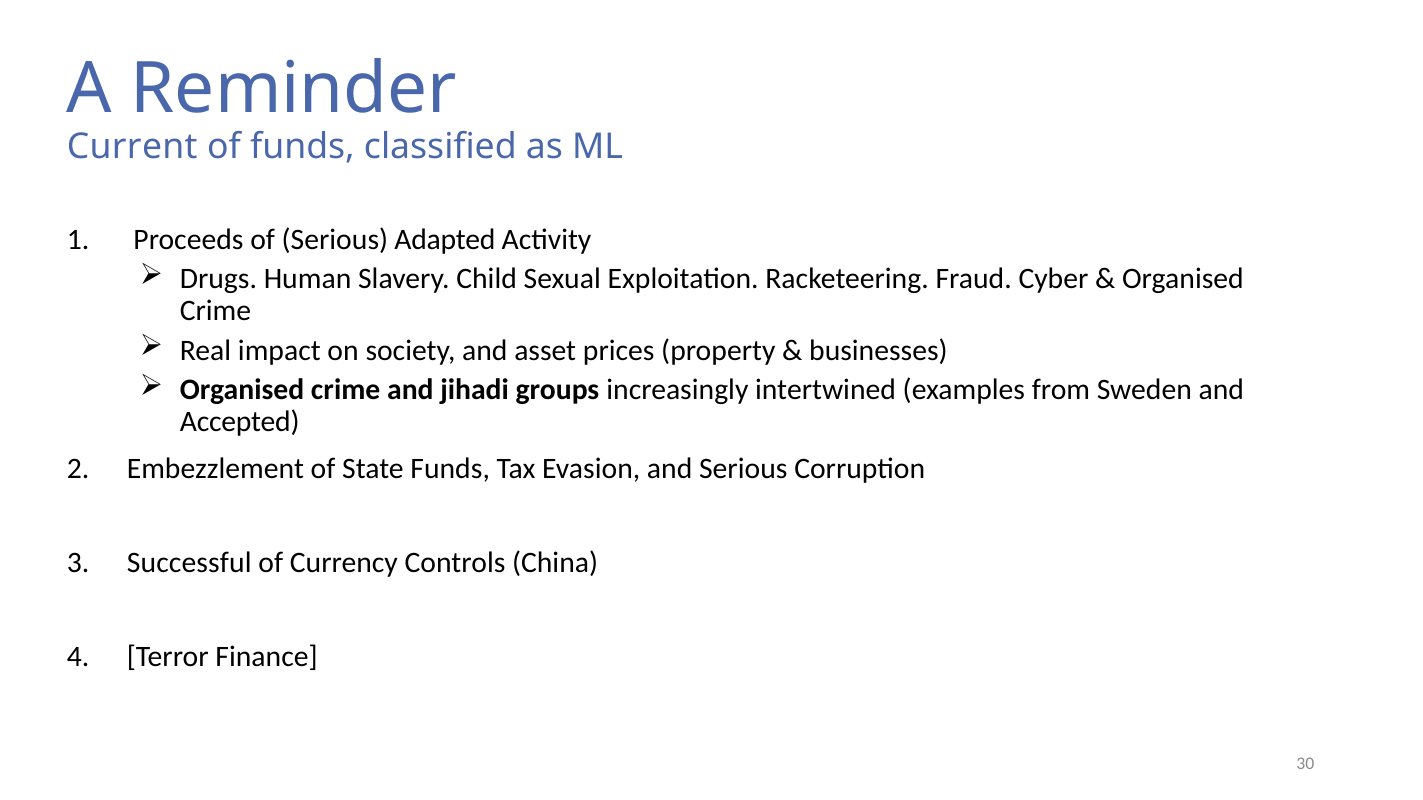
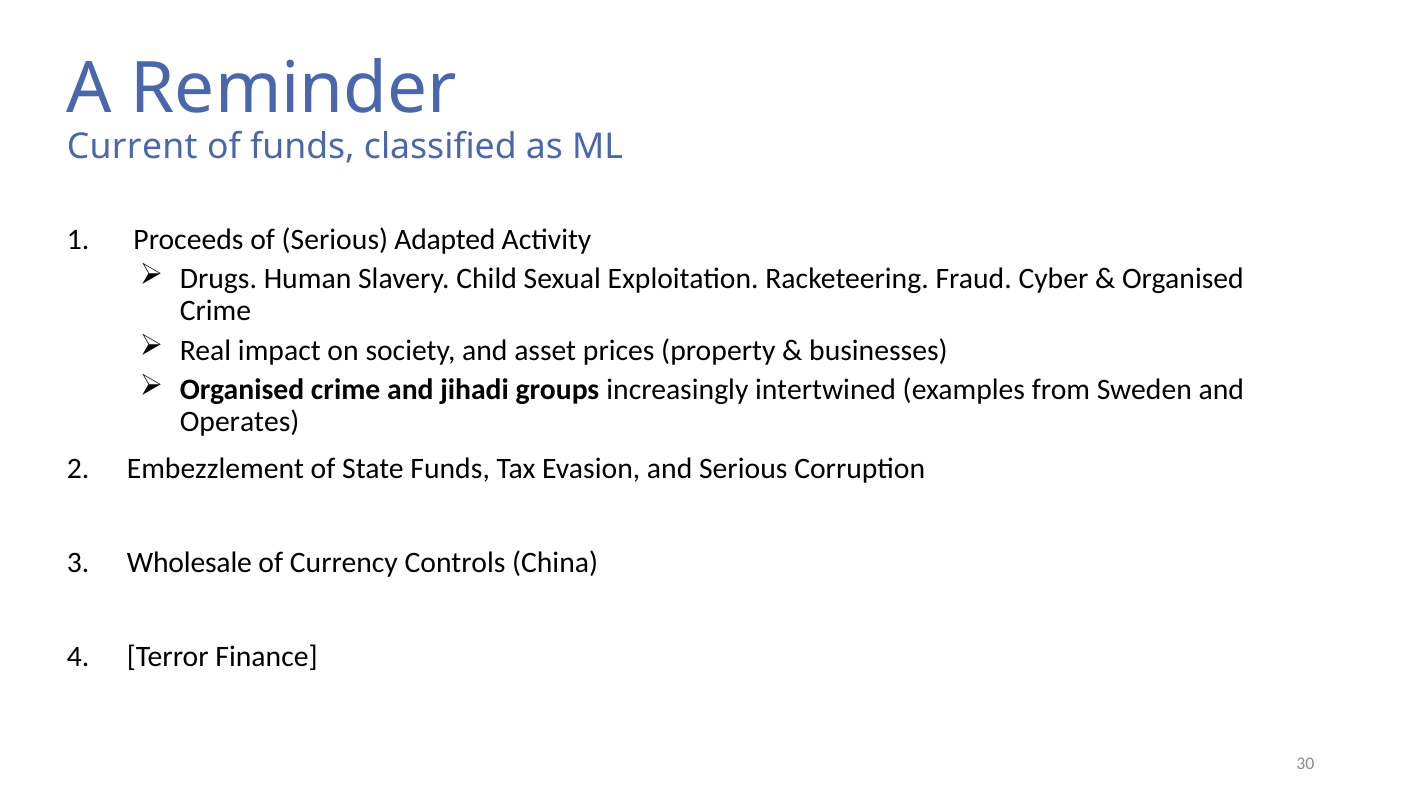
Accepted: Accepted -> Operates (240, 422)
Successful: Successful -> Wholesale (189, 563)
